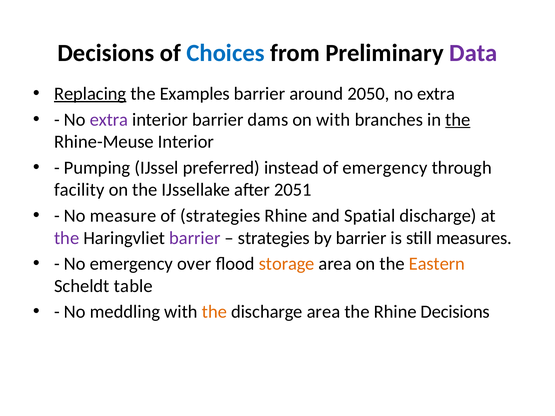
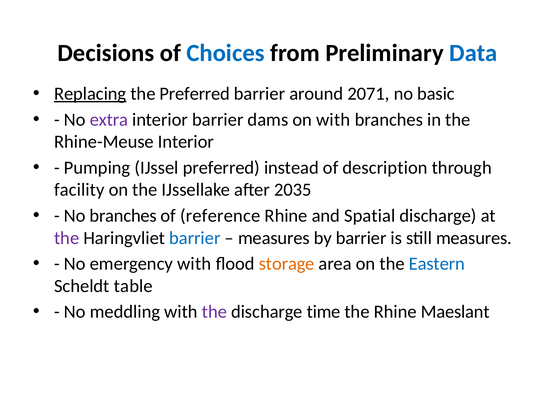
Data colour: purple -> blue (473, 53)
the Examples: Examples -> Preferred (195, 94)
2050: 2050 -> 2071 (368, 94)
extra: extra -> basic (436, 94)
the underline: present -> none (458, 120)
of emergency: emergency -> description (385, 168)
2051: 2051 -> 2035 (293, 190)
No measure: measure -> branches (123, 216)
of strategies: strategies -> reference (220, 216)
barrier colour: purple -> blue (195, 238)
strategies: strategies -> measures (274, 238)
emergency over: over -> with (194, 264)
Eastern colour: orange -> blue (437, 264)
the colour: orange -> purple (214, 312)
discharge area: area -> time (324, 312)
Rhine Decisions: Decisions -> Maeslant (455, 312)
